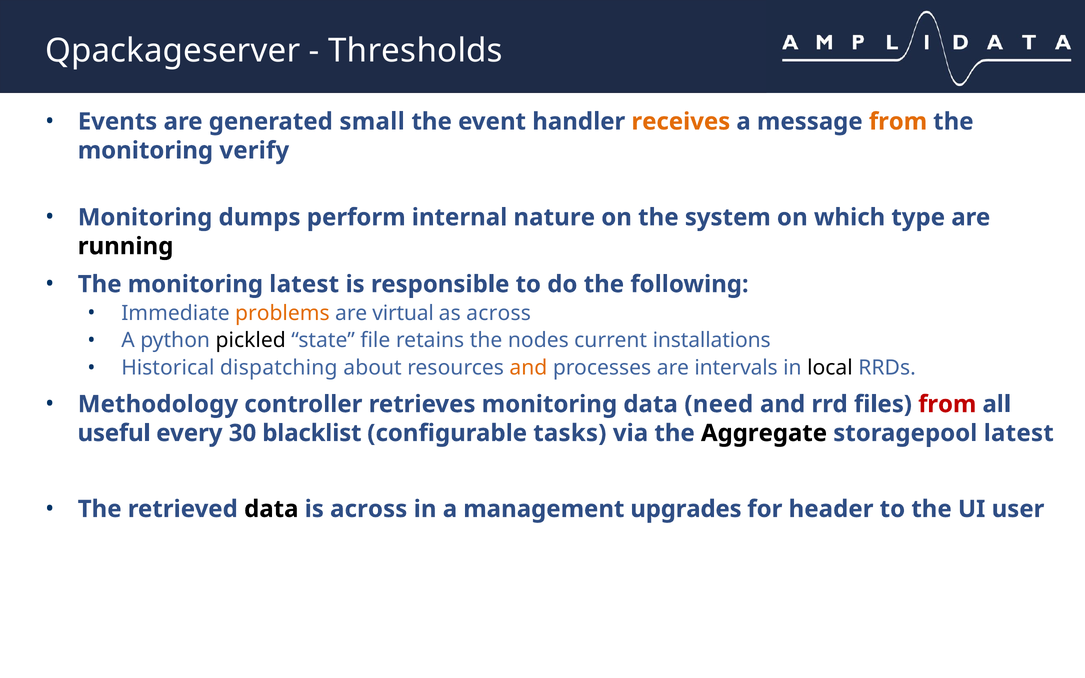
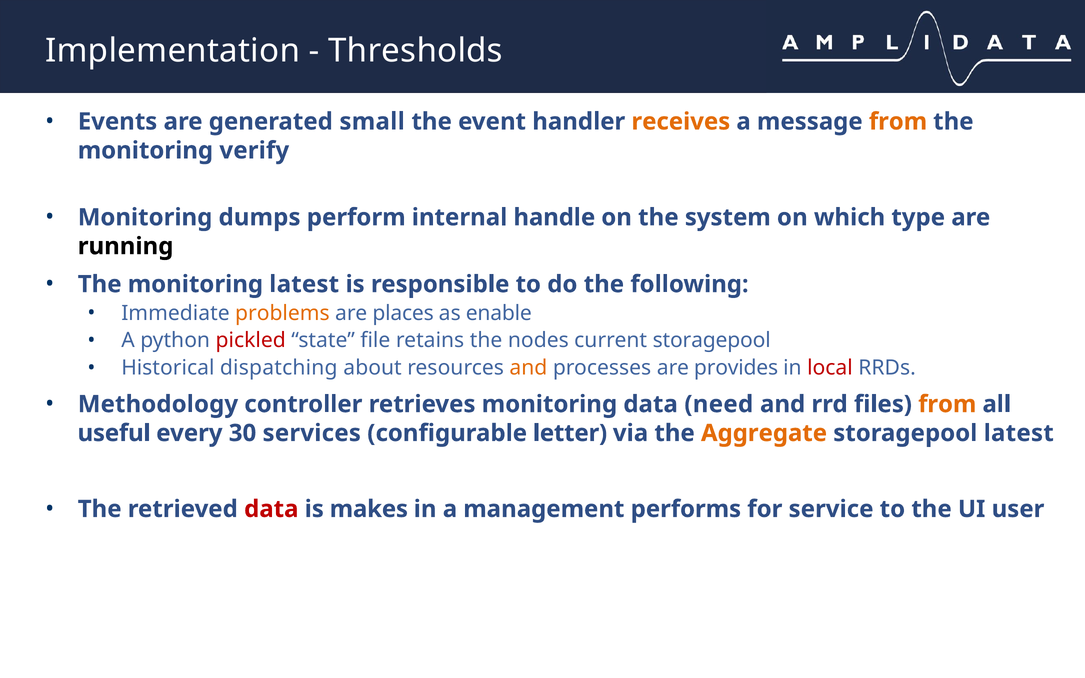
Qpackageserver: Qpackageserver -> Implementation (173, 51)
nature: nature -> handle (554, 217)
virtual: virtual -> places (403, 313)
as across: across -> enable (499, 313)
pickled colour: black -> red (251, 341)
current installations: installations -> storagepool (712, 341)
intervals: intervals -> provides (736, 368)
local colour: black -> red (830, 368)
from colour: red -> orange (947, 404)
blacklist: blacklist -> services (312, 433)
tasks: tasks -> letter (570, 433)
Aggregate colour: black -> orange (764, 433)
data colour: black -> red (271, 509)
is across: across -> makes (369, 509)
upgrades: upgrades -> performs (686, 509)
header: header -> service (831, 509)
